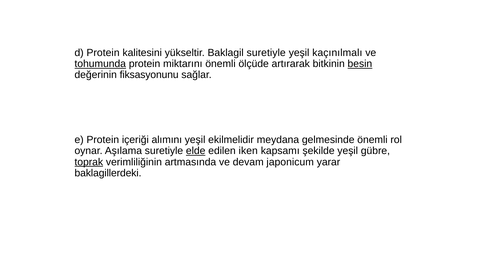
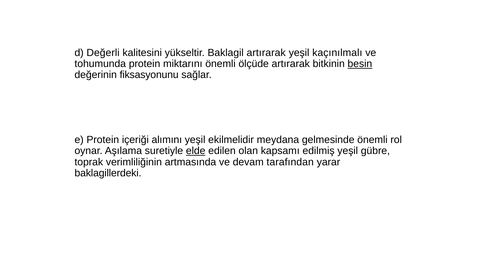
d Protein: Protein -> Değerli (103, 53)
Baklagil suretiyle: suretiyle -> artırarak (266, 53)
tohumunda underline: present -> none (100, 64)
iken: iken -> olan (248, 151)
şekilde: şekilde -> edilmiş (319, 151)
toprak underline: present -> none (89, 162)
japonicum: japonicum -> tarafından (290, 162)
